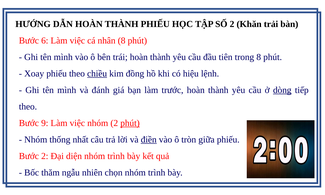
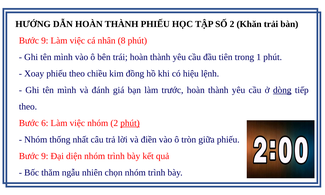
6: 6 -> 9 (45, 41)
trong 8: 8 -> 1 (259, 57)
chiều underline: present -> none (97, 74)
9: 9 -> 6 (45, 123)
điền underline: present -> none (149, 140)
2: 2 -> 9 (45, 156)
